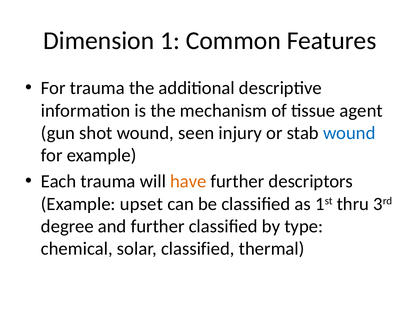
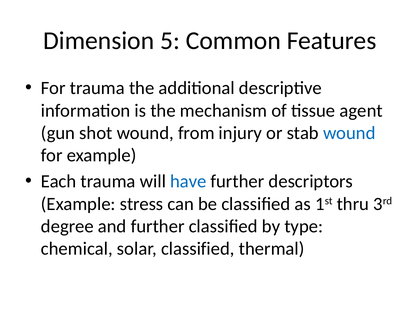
1: 1 -> 5 (170, 41)
seen: seen -> from (196, 133)
have colour: orange -> blue (188, 181)
upset: upset -> stress (142, 204)
